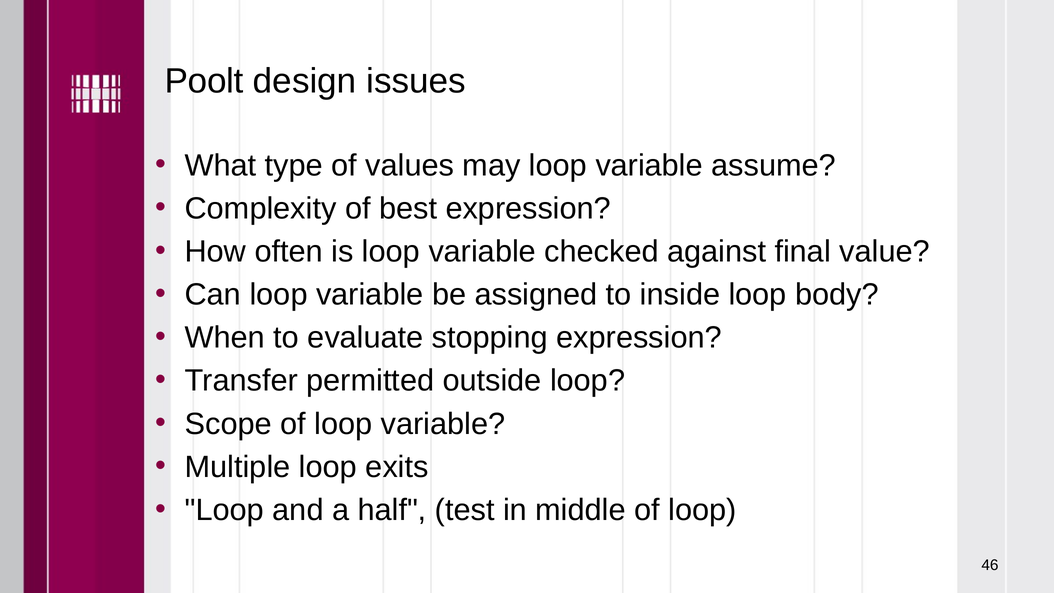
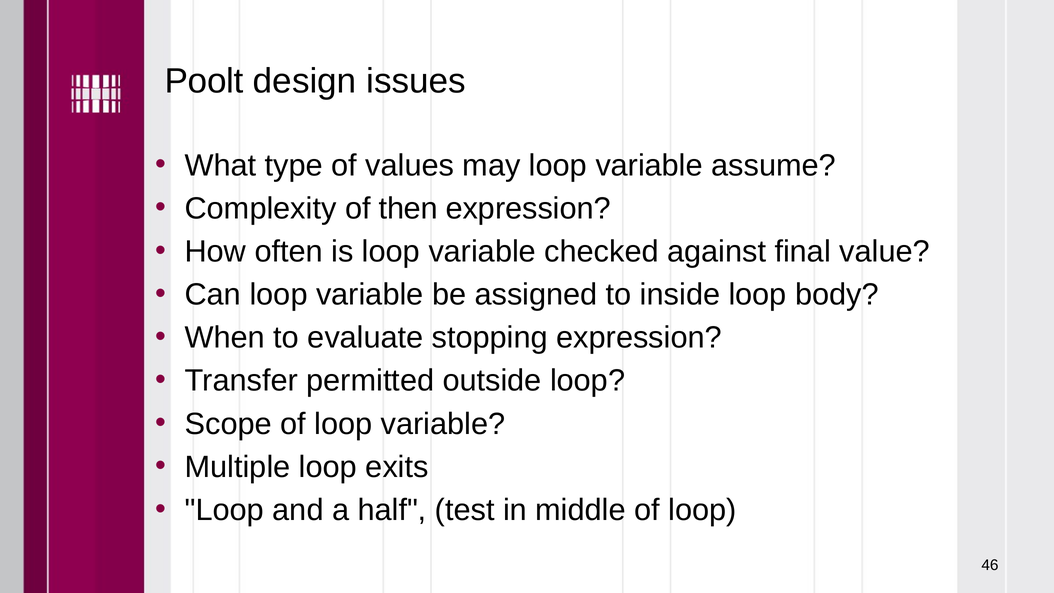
best: best -> then (408, 208)
